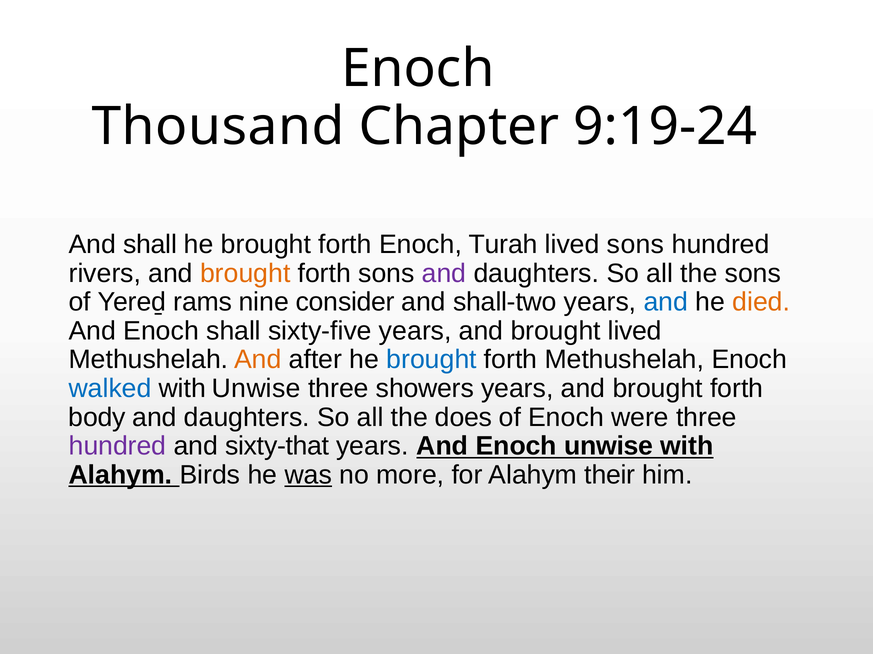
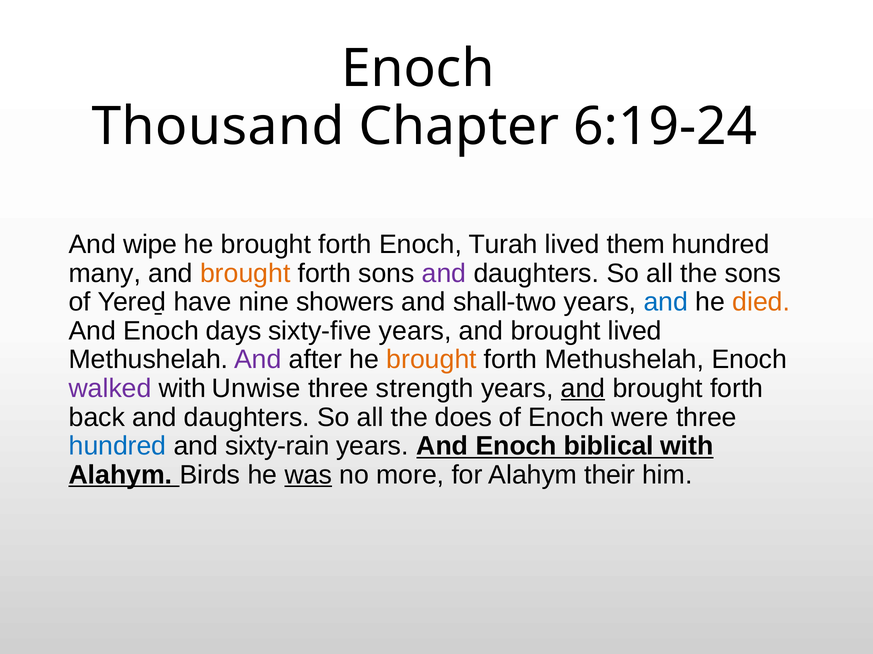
9:19-24: 9:19-24 -> 6:19-24 (665, 127)
And shall: shall -> wipe (150, 245)
lived sons: sons -> them (636, 245)
rivers: rivers -> many (105, 274)
rams: rams -> have (203, 302)
consider: consider -> showers (345, 302)
Enoch shall: shall -> days (234, 331)
And colour: orange -> purple (258, 360)
brought colour: blue -> orange (432, 360)
walked colour: blue -> purple (110, 389)
showers: showers -> strength (425, 389)
and underline: none -> present (583, 389)
body: body -> back (97, 418)
hundred colour: purple -> blue (118, 446)
sixty-that: sixty-that -> sixty-rain (277, 446)
Enoch unwise: unwise -> biblical (609, 446)
